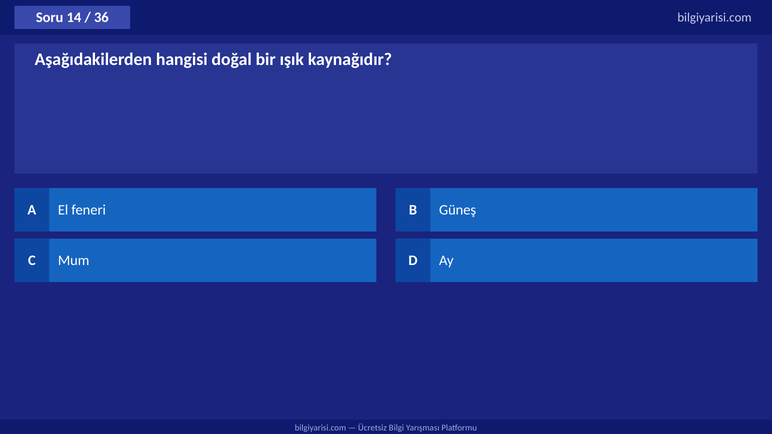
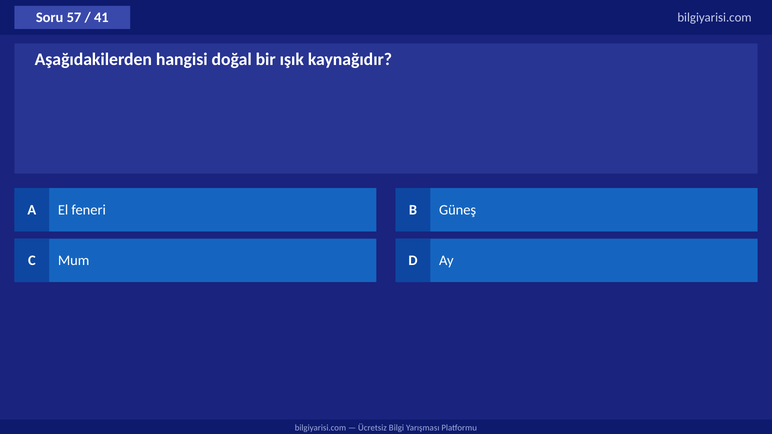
14: 14 -> 57 (74, 18)
36: 36 -> 41 (101, 18)
